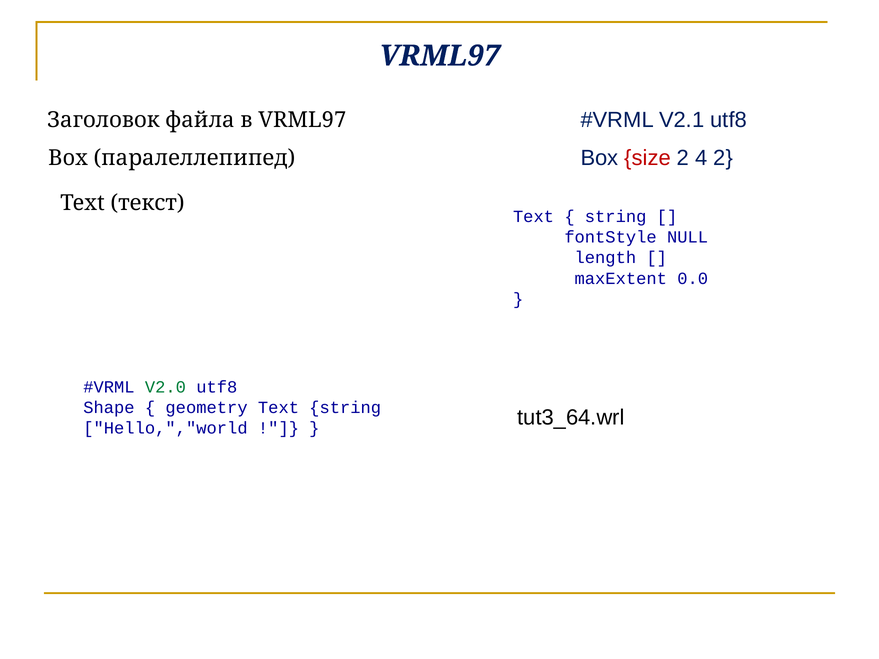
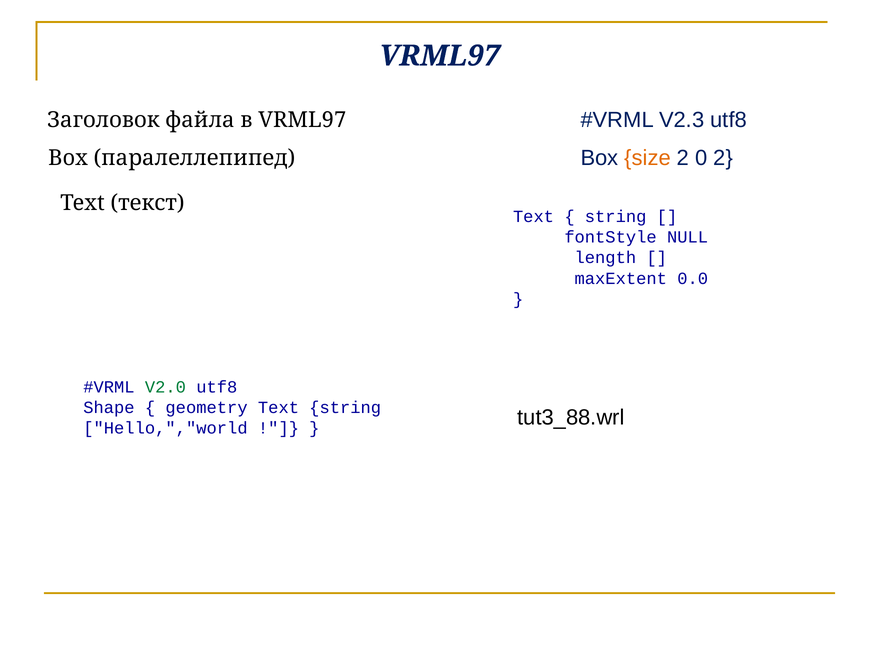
V2.1: V2.1 -> V2.3 (682, 120)
size colour: red -> orange (648, 158)
4: 4 -> 0 (701, 158)
tut3_64.wrl: tut3_64.wrl -> tut3_88.wrl (571, 418)
